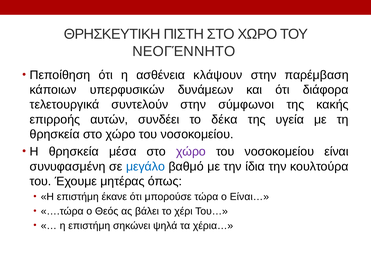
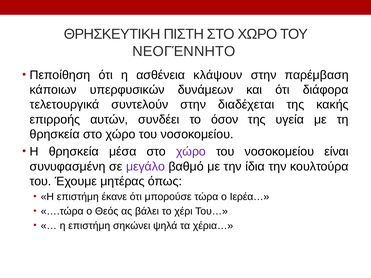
σύμφωνοι: σύμφωνοι -> διαδέχεται (246, 105)
δέκα: δέκα -> όσον (225, 120)
μεγάλο colour: blue -> purple (145, 167)
Είναι…: Είναι… -> Ιερέα… (249, 197)
